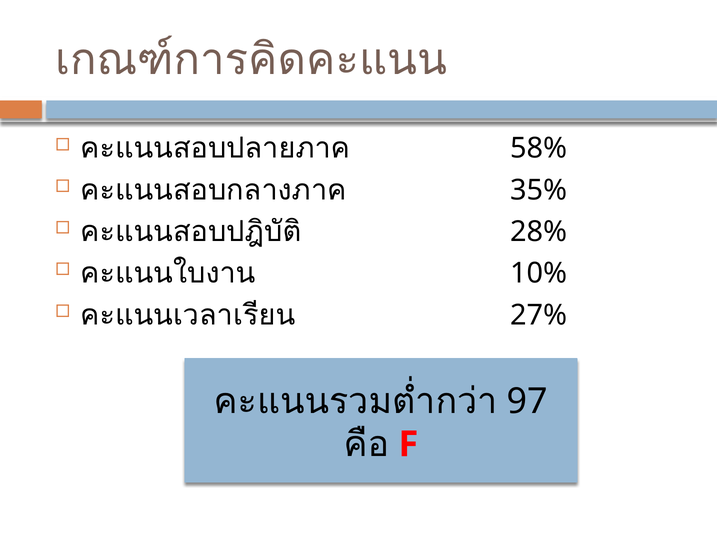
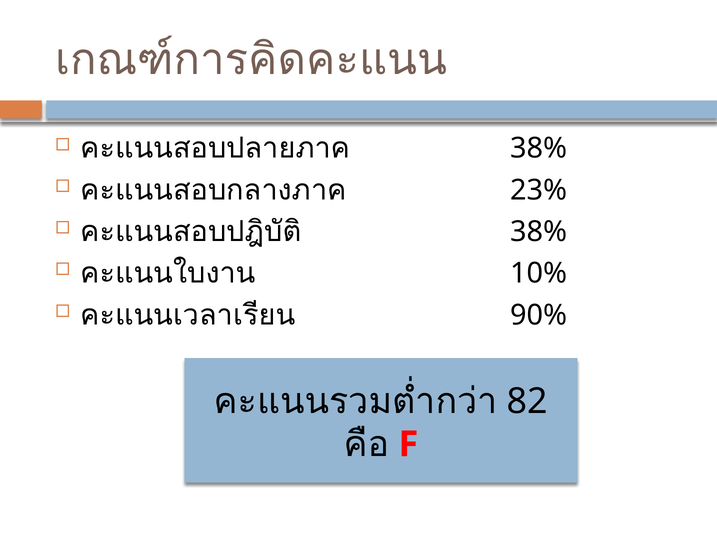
58%: 58% -> 38% (539, 148)
35%: 35% -> 23% (539, 190)
28%: 28% -> 38% (539, 232)
27%: 27% -> 90% (539, 315)
97: 97 -> 82 (527, 401)
